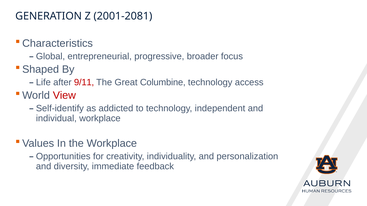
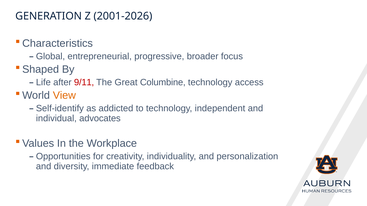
2001-2081: 2001-2081 -> 2001-2026 (123, 16)
View colour: red -> orange (64, 96)
individual workplace: workplace -> advocates (100, 118)
